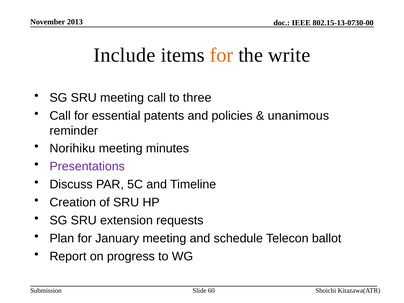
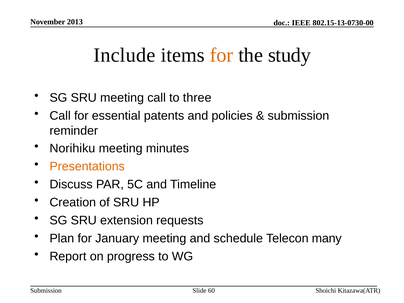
write: write -> study (289, 55)
unanimous: unanimous -> submission (298, 116)
Presentations colour: purple -> orange (87, 167)
ballot: ballot -> many (327, 238)
